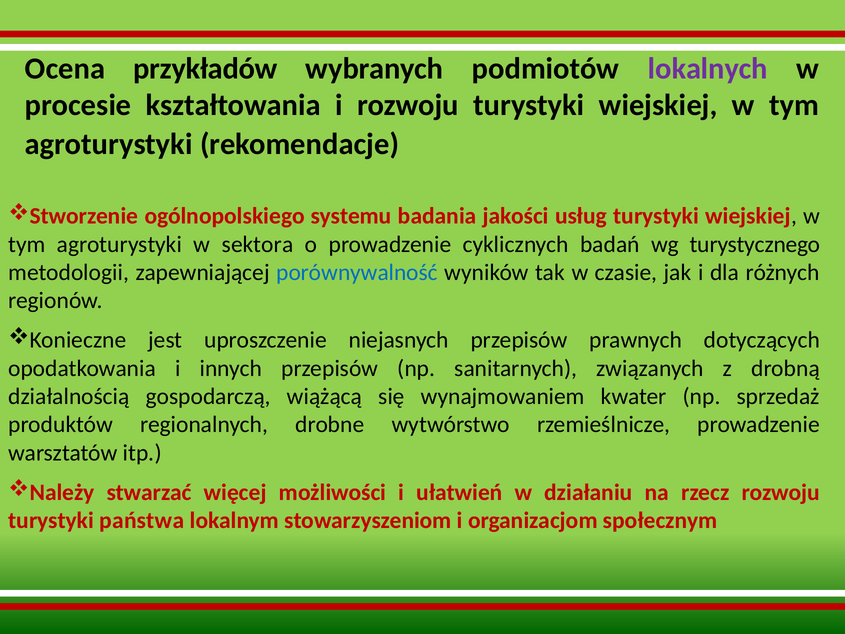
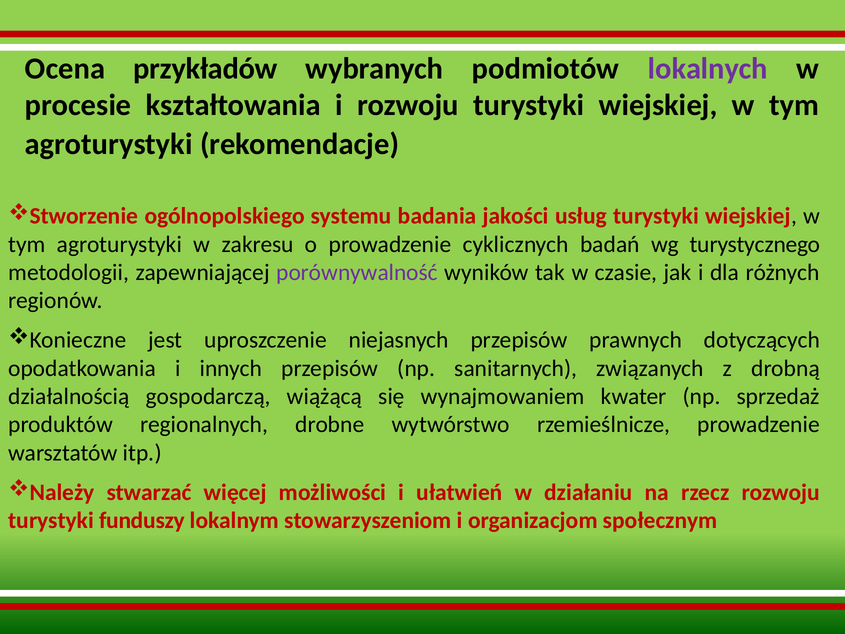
sektora: sektora -> zakresu (258, 244)
porównywalność colour: blue -> purple (357, 272)
państwa: państwa -> funduszy (142, 520)
